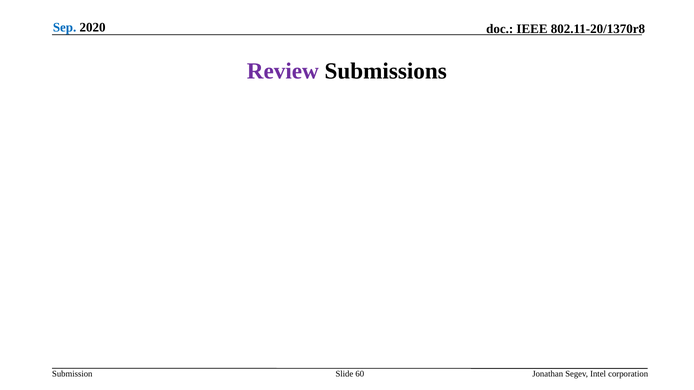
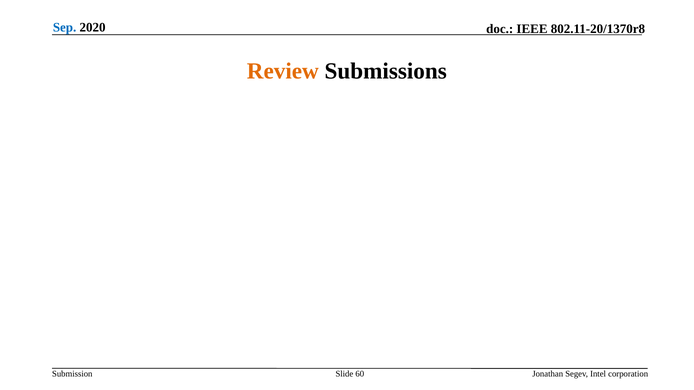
Review colour: purple -> orange (283, 71)
